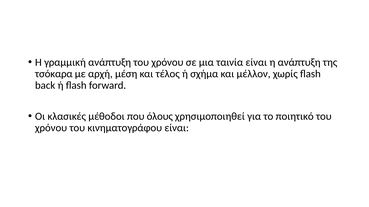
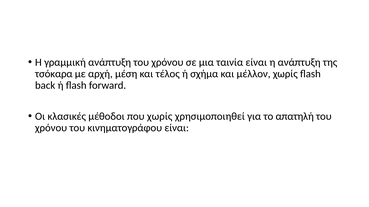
που όλους: όλους -> χωρίς (160, 117)
ποιητικό: ποιητικό -> απατηλή (295, 117)
